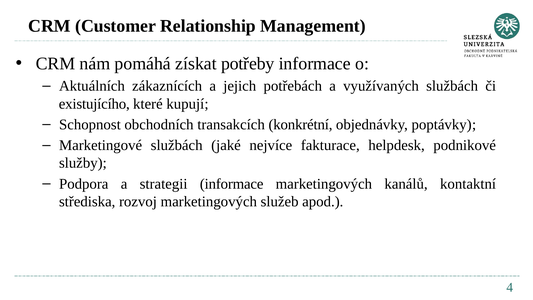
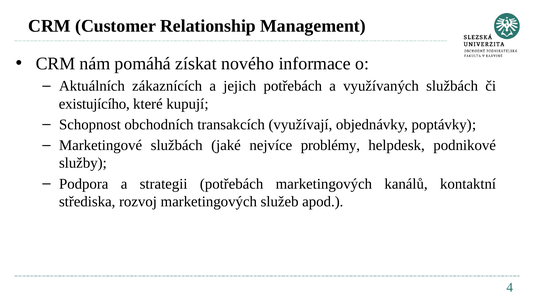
potřeby: potřeby -> nového (248, 64)
konkrétní: konkrétní -> využívají (300, 124)
fakturace: fakturace -> problémy (330, 145)
strategii informace: informace -> potřebách (232, 184)
